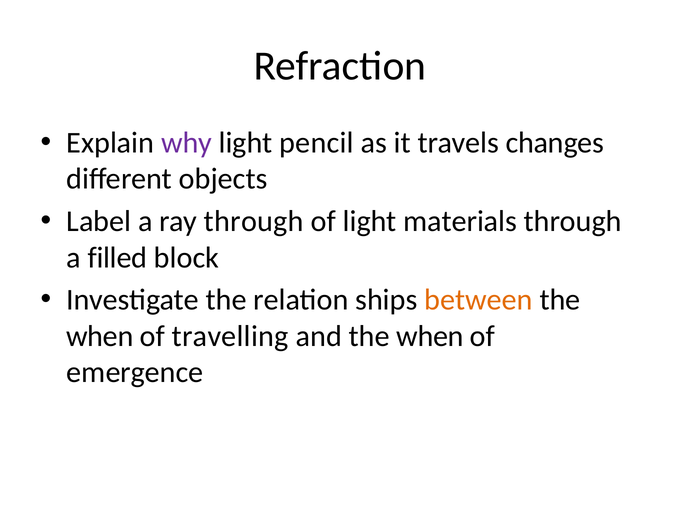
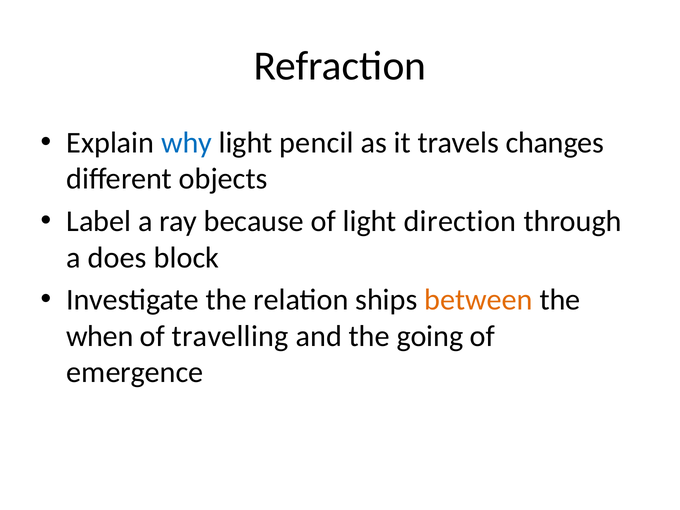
why colour: purple -> blue (186, 143)
ray through: through -> because (254, 221)
materials: materials -> direction (460, 221)
filled: filled -> does (117, 258)
and the when: when -> going (430, 336)
